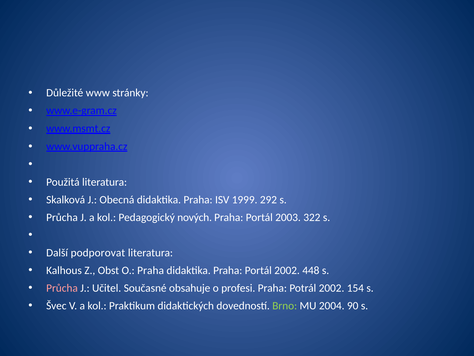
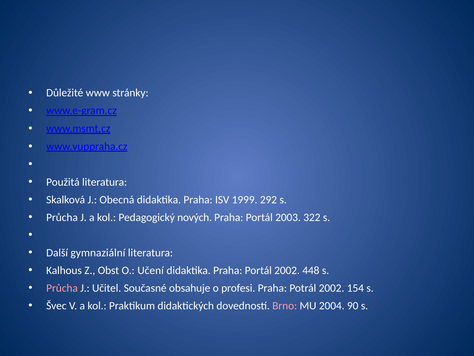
podporovat: podporovat -> gymnaziální (98, 252)
O Praha: Praha -> Učení (151, 270)
Brno colour: light green -> pink (285, 305)
